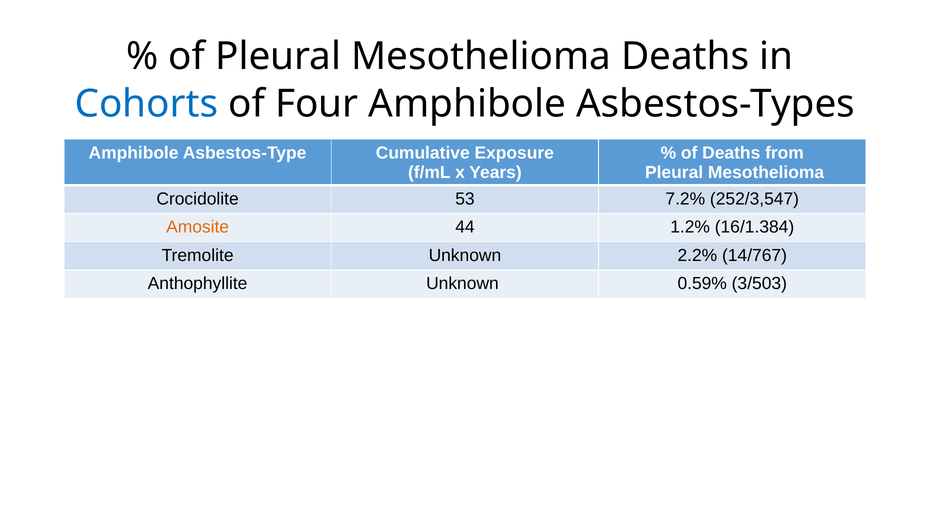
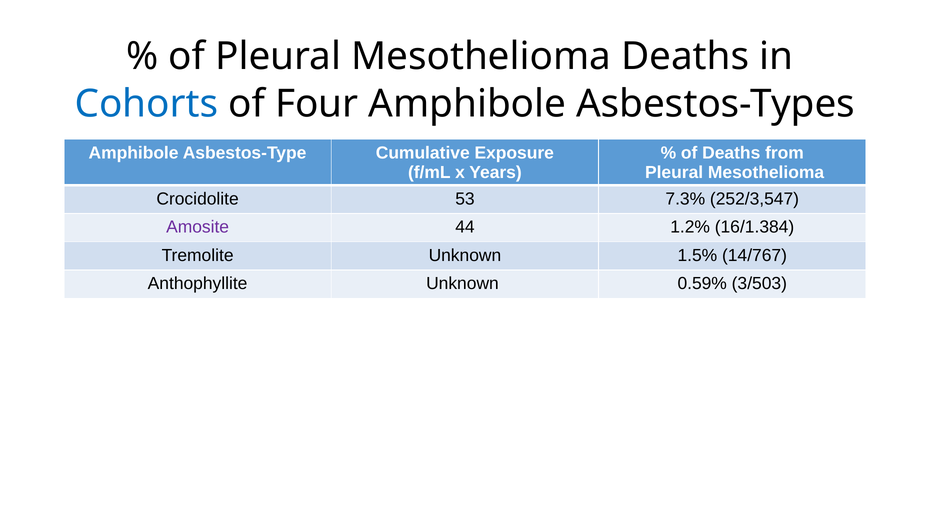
7.2%: 7.2% -> 7.3% (685, 199)
Amosite colour: orange -> purple (198, 227)
2.2%: 2.2% -> 1.5% (697, 255)
